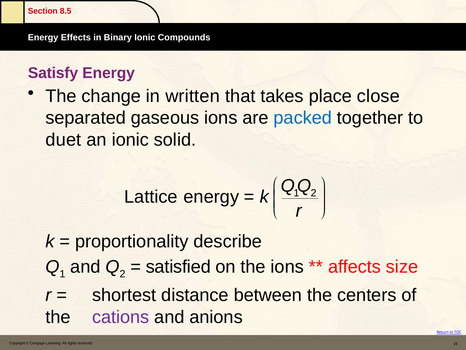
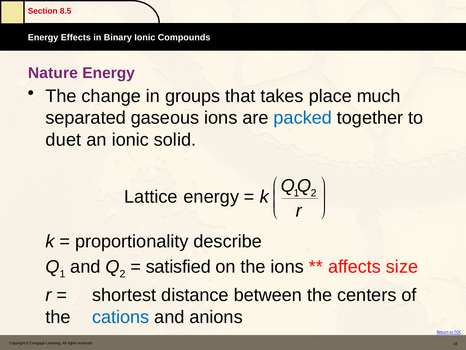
Satisfy: Satisfy -> Nature (53, 73)
written: written -> groups (193, 96)
close: close -> much (379, 96)
cations colour: purple -> blue (121, 317)
